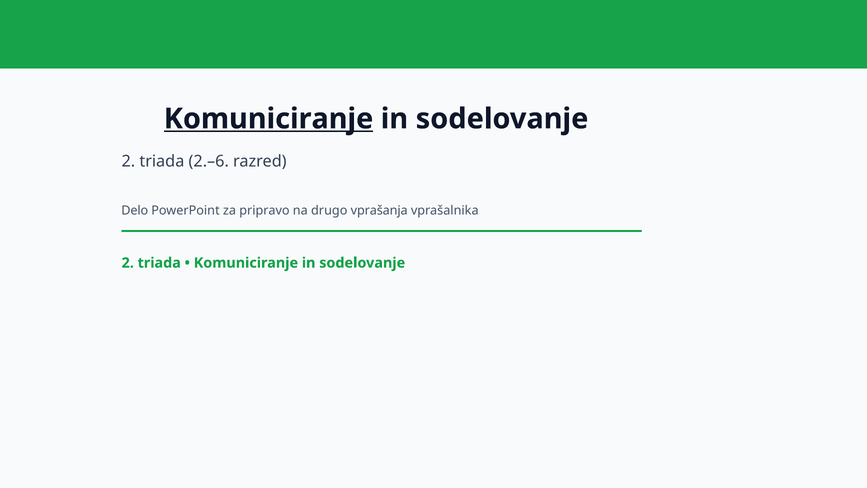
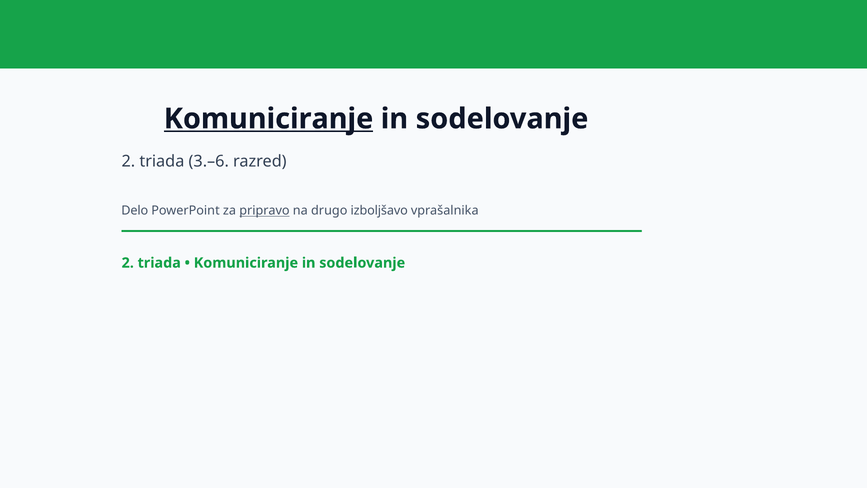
2.–6: 2.–6 -> 3.–6 (209, 161)
pripravo underline: none -> present (264, 211)
vprašanja: vprašanja -> izboljšavo (379, 211)
